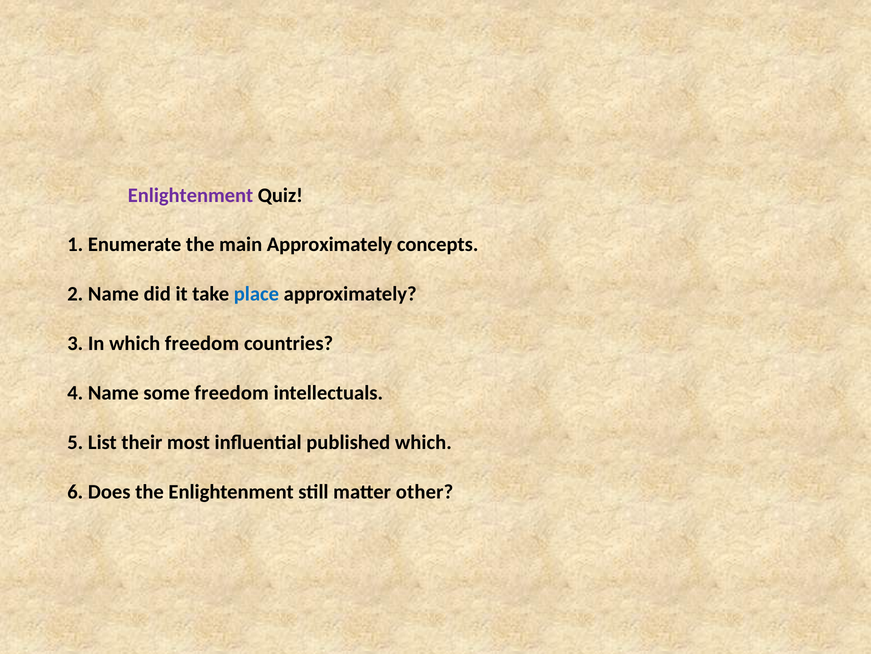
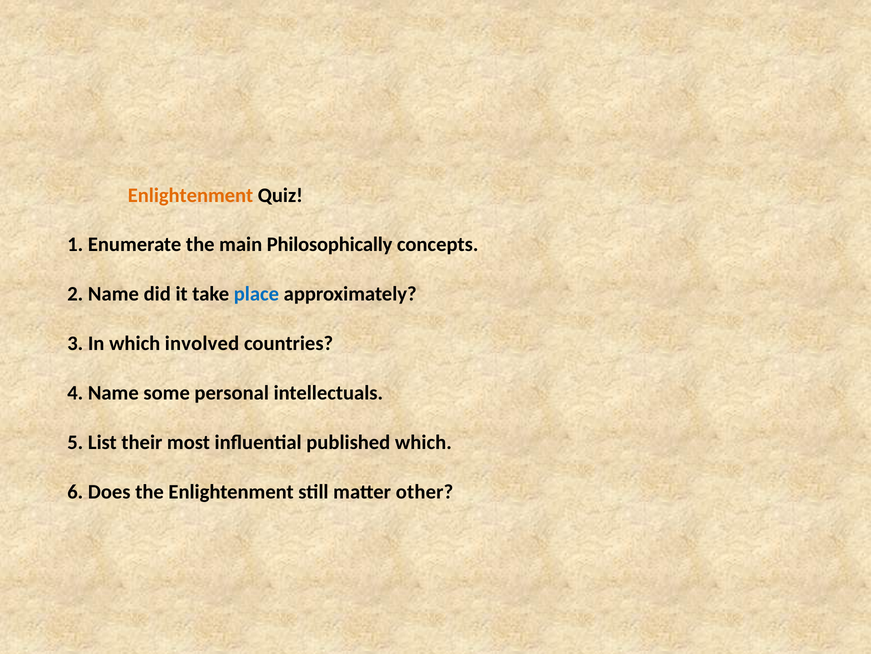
Enlightenment colour: purple -> orange (191, 195)
main Approximately: Approximately -> Philosophically (330, 244)
which freedom: freedom -> involved (202, 343)
some freedom: freedom -> personal (232, 392)
